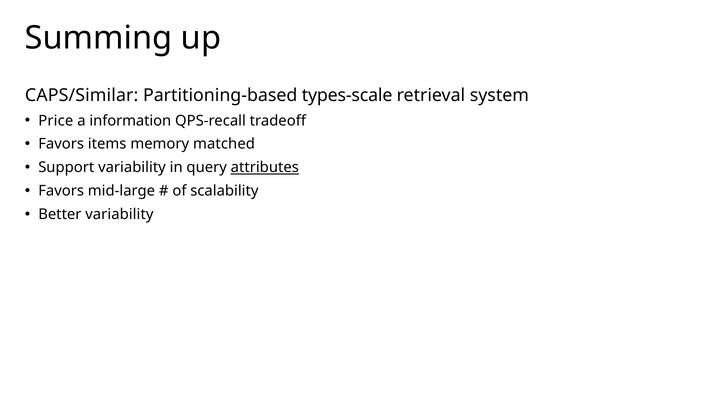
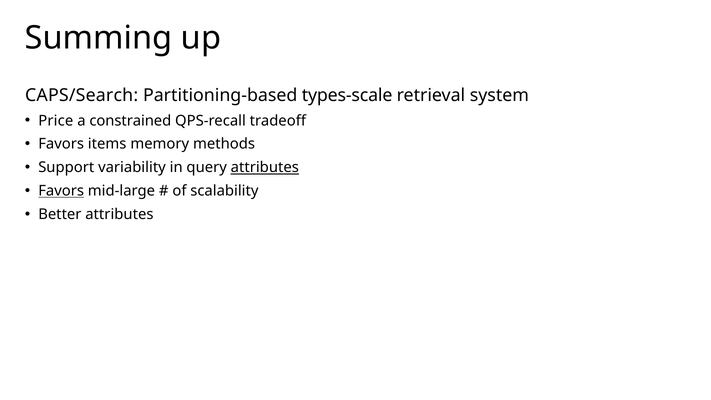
CAPS/Similar: CAPS/Similar -> CAPS/Search (82, 96)
information: information -> constrained (130, 121)
matched: matched -> methods (224, 144)
Favors underline: none -> present (61, 191)
Better variability: variability -> attributes (119, 214)
